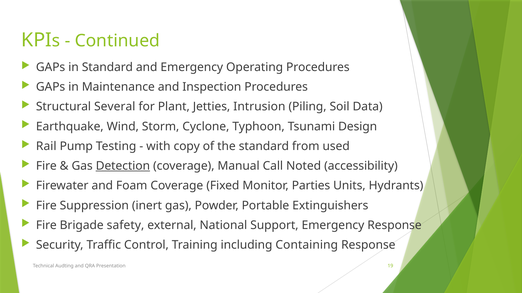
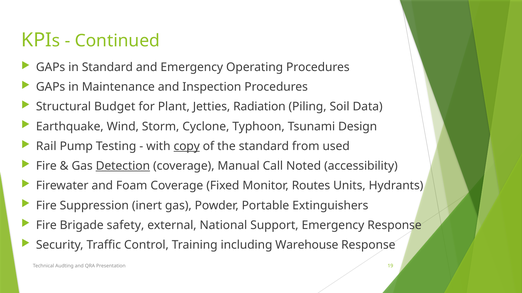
Several: Several -> Budget (115, 107)
Intrusion: Intrusion -> Radiation (259, 107)
copy underline: none -> present (187, 147)
Parties: Parties -> Routes (311, 186)
Containing: Containing -> Warehouse (307, 246)
